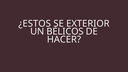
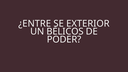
¿ESTOS: ¿ESTOS -> ¿ENTRE (35, 24)
HACER: HACER -> PODER (64, 39)
